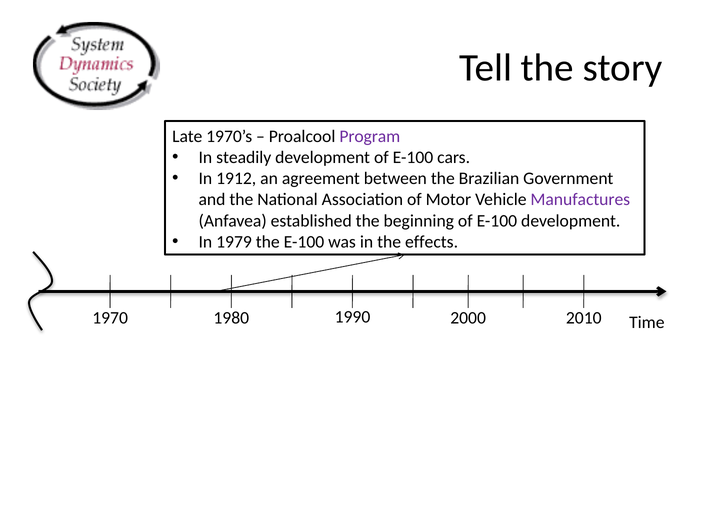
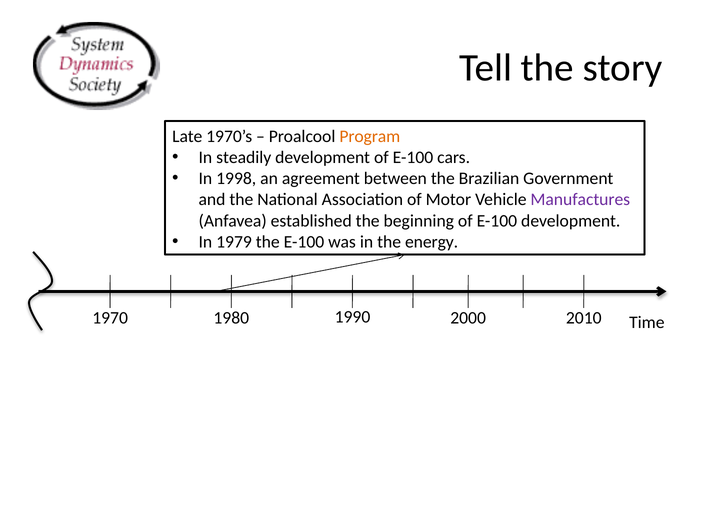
Program colour: purple -> orange (370, 136)
1912: 1912 -> 1998 (236, 179)
effects: effects -> energy (432, 242)
